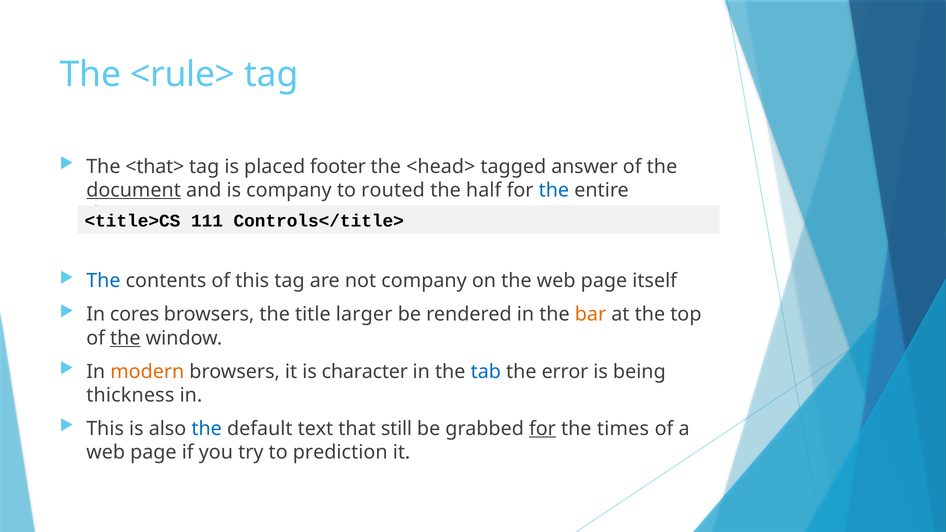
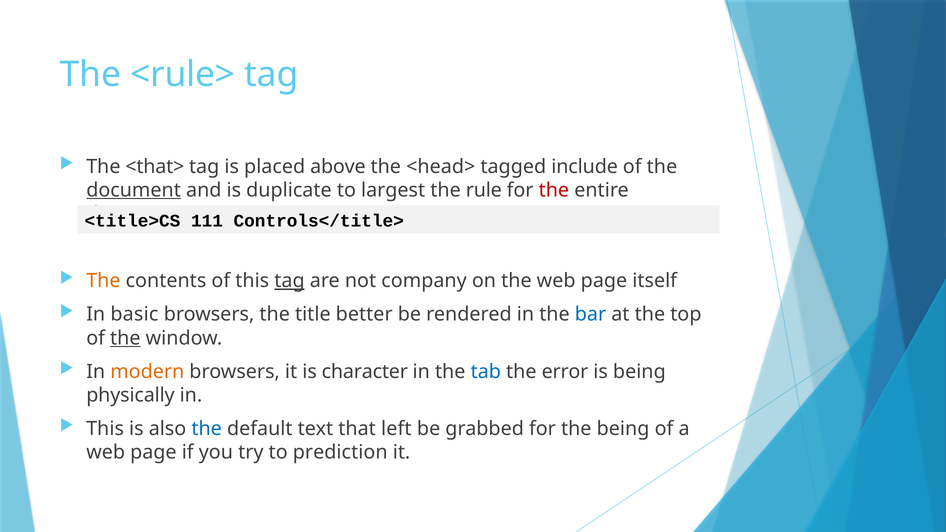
footer: footer -> above (338, 167)
answer: answer -> include (585, 167)
is company: company -> duplicate (289, 190)
routed: routed -> largest (393, 190)
half: half -> rule (484, 190)
the colour: blue -> red (554, 190)
The colour: blue -> orange (103, 281)
tag underline: none -> present (290, 281)
cores: cores -> basic (134, 314)
larger: larger -> better (364, 314)
bar colour: orange -> blue (591, 314)
thickness: thickness -> physically (130, 395)
still: still -> left (396, 429)
for underline: present -> none (542, 429)
the times: times -> being (623, 429)
